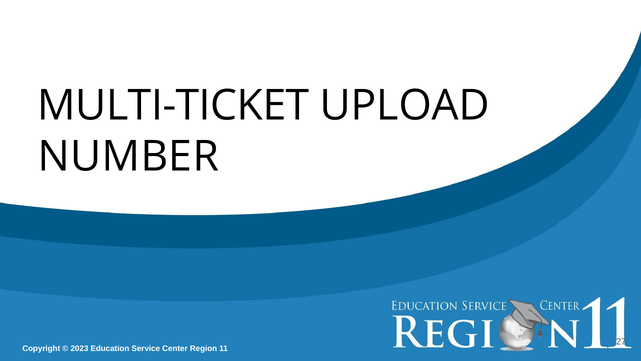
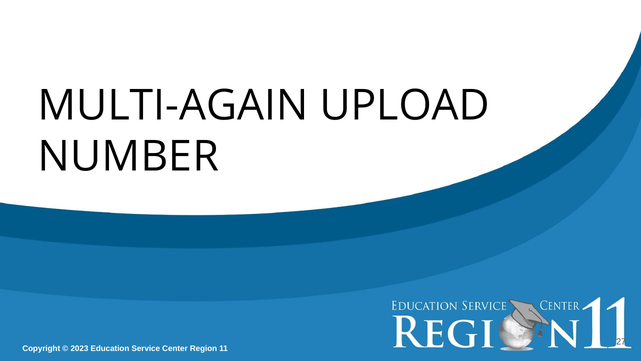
MULTI-TICKET: MULTI-TICKET -> MULTI-AGAIN (173, 105)
